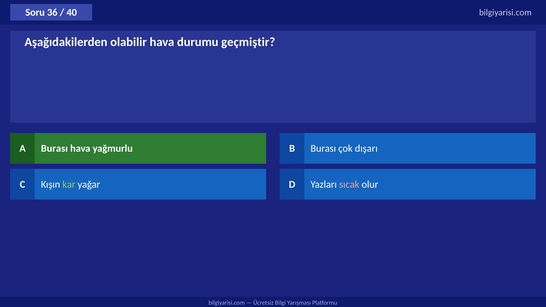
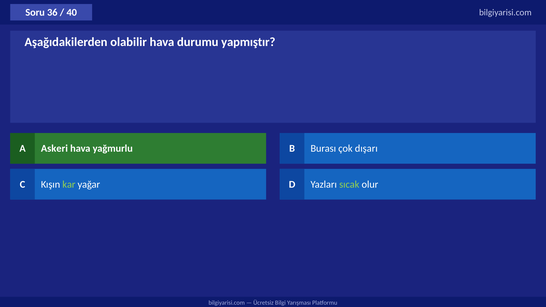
geçmiştir: geçmiştir -> yapmıştır (248, 42)
A Burası: Burası -> Askeri (54, 149)
sıcak colour: pink -> light green (349, 184)
